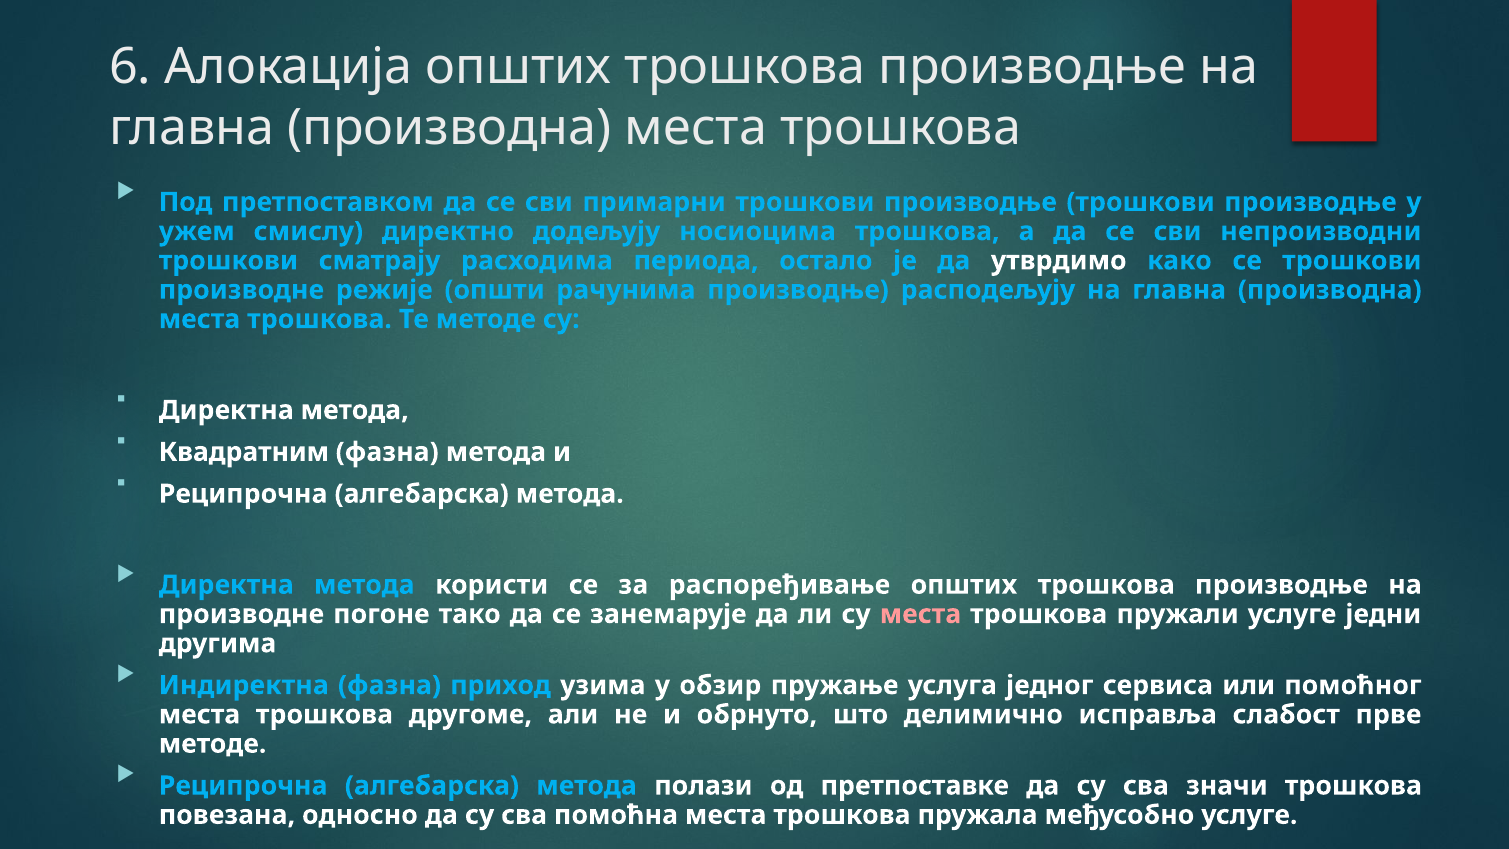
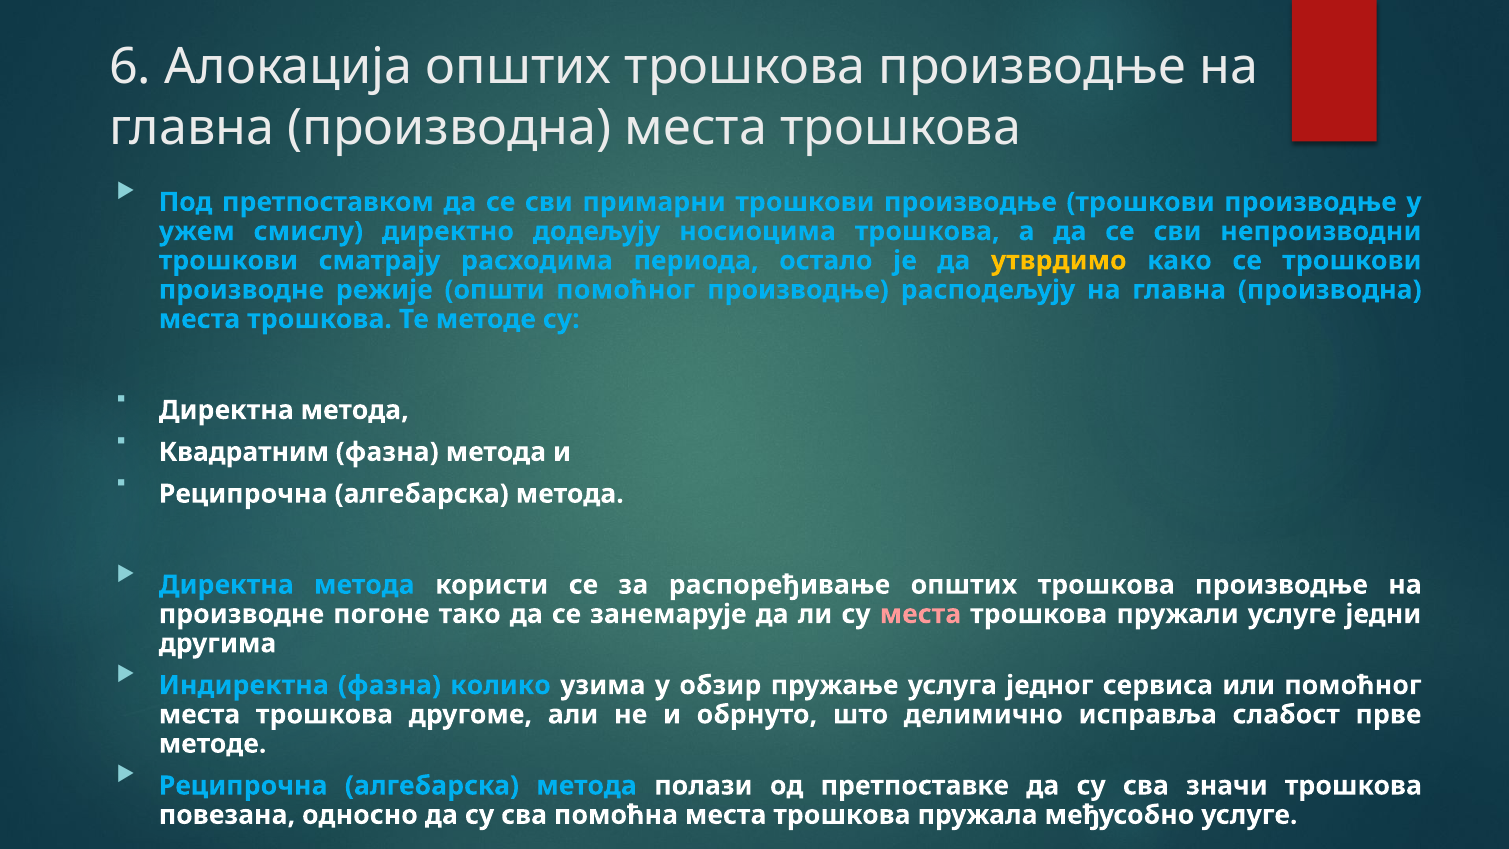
утврдимо colour: white -> yellow (1059, 261)
општи рачунима: рачунима -> помоћног (626, 290)
приход: приход -> колико (501, 685)
